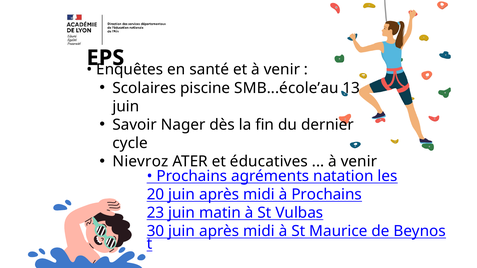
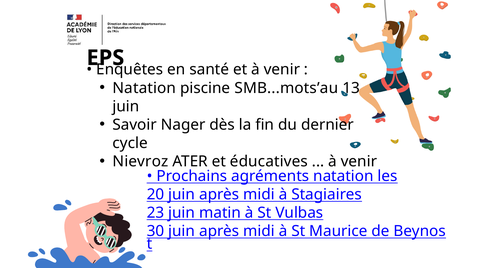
Scolaires: Scolaires -> Natation (144, 88)
SMB...école’au: SMB...école’au -> SMB...mots’au (286, 88)
à Prochains: Prochains -> Stagiaires (327, 195)
